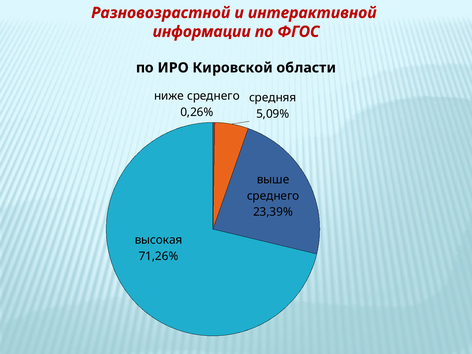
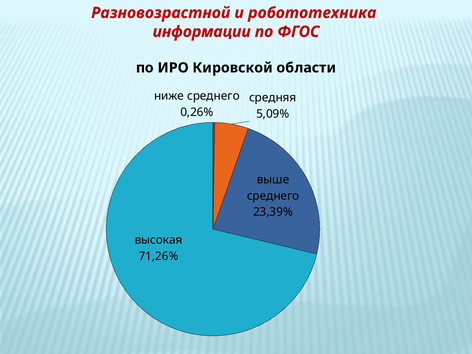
интерактивной: интерактивной -> робототехника (312, 13)
